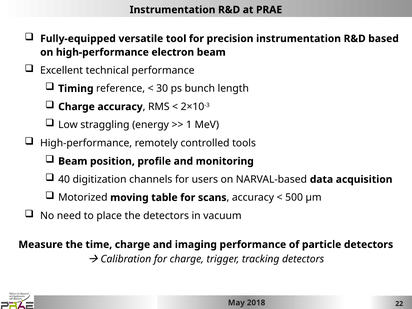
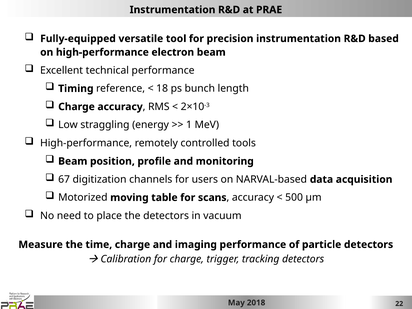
30: 30 -> 18 (162, 89)
40: 40 -> 67 (64, 179)
